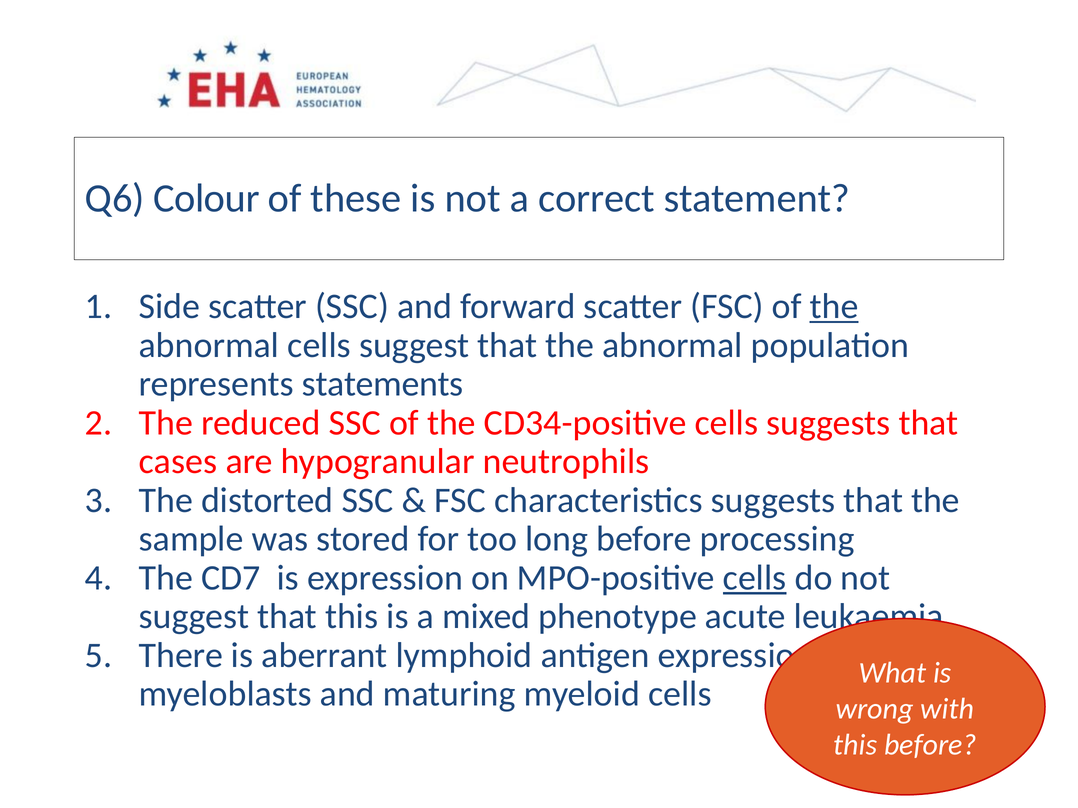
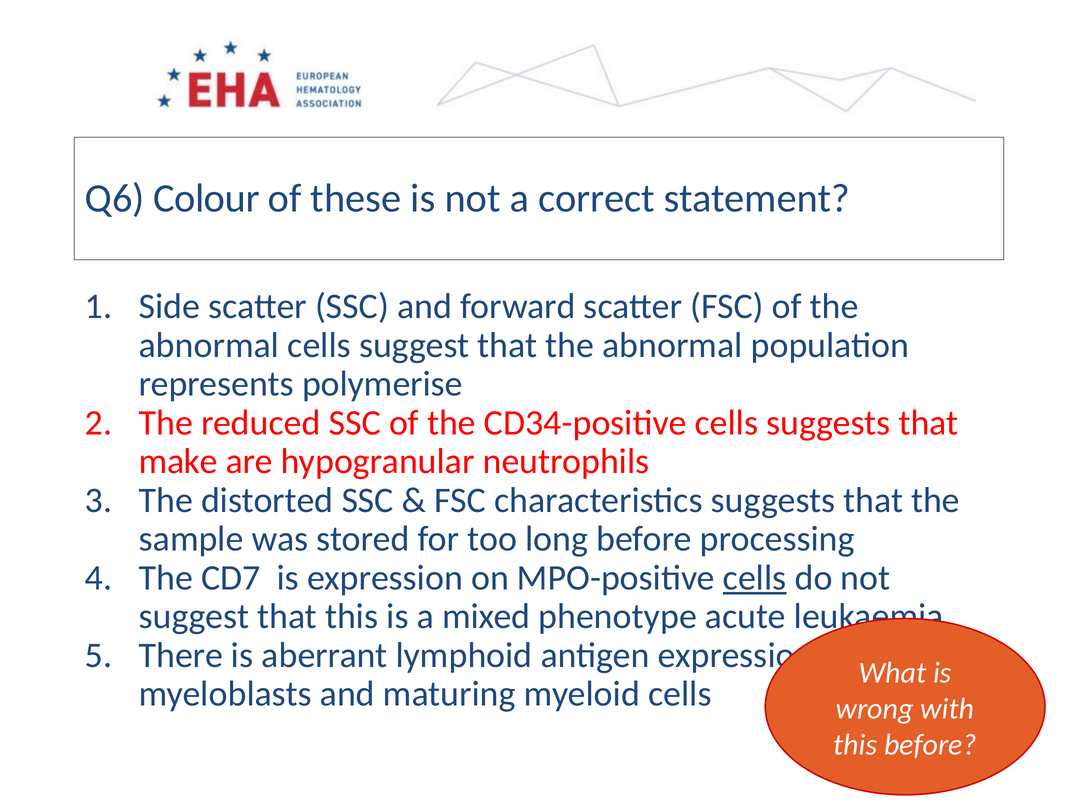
the underline: present -> none (834, 307)
statements: statements -> polymerise (382, 384)
cases: cases -> make (178, 462)
